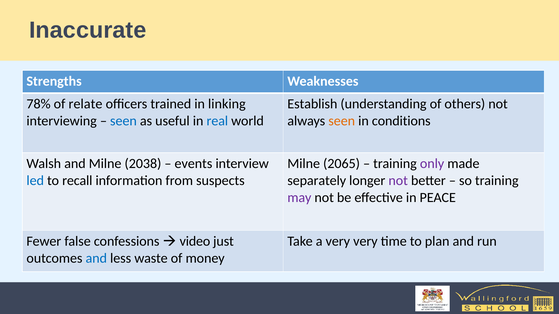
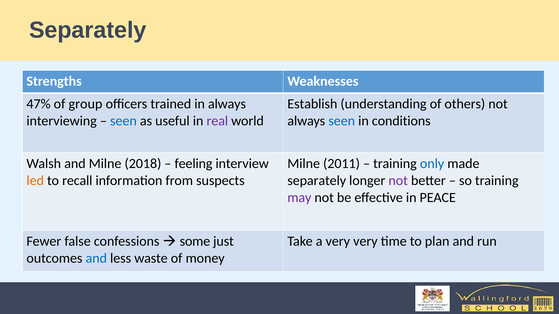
Inaccurate: Inaccurate -> Separately (88, 30)
78%: 78% -> 47% (39, 104)
relate: relate -> group (85, 104)
in linking: linking -> always (227, 104)
real colour: blue -> purple (217, 121)
seen colour: orange -> blue (342, 121)
2038: 2038 -> 2018 (143, 164)
events: events -> feeling (193, 164)
2065: 2065 -> 2011 (342, 164)
only colour: purple -> blue (432, 164)
led colour: blue -> orange (35, 181)
video: video -> some (195, 242)
